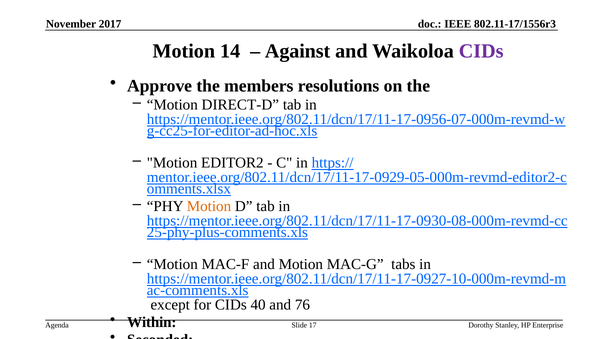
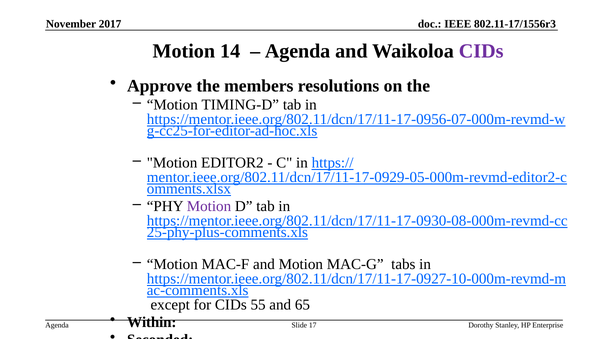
Against: Against -> Agenda (298, 51)
DIRECT-D: DIRECT-D -> TIMING-D (240, 105)
Motion colour: orange -> purple (209, 206)
40: 40 -> 55 (258, 305)
76: 76 -> 65 (302, 305)
